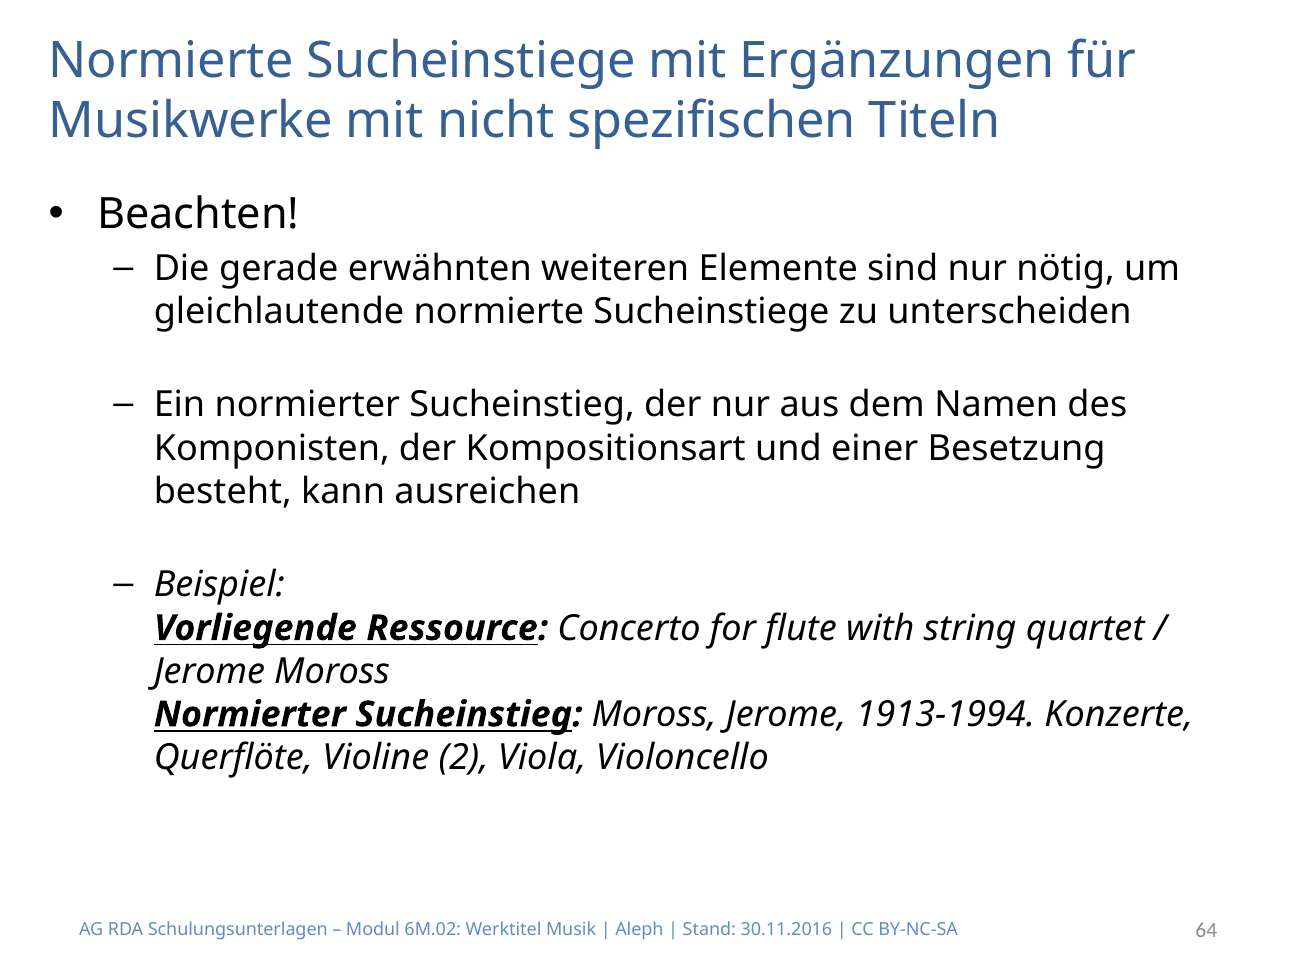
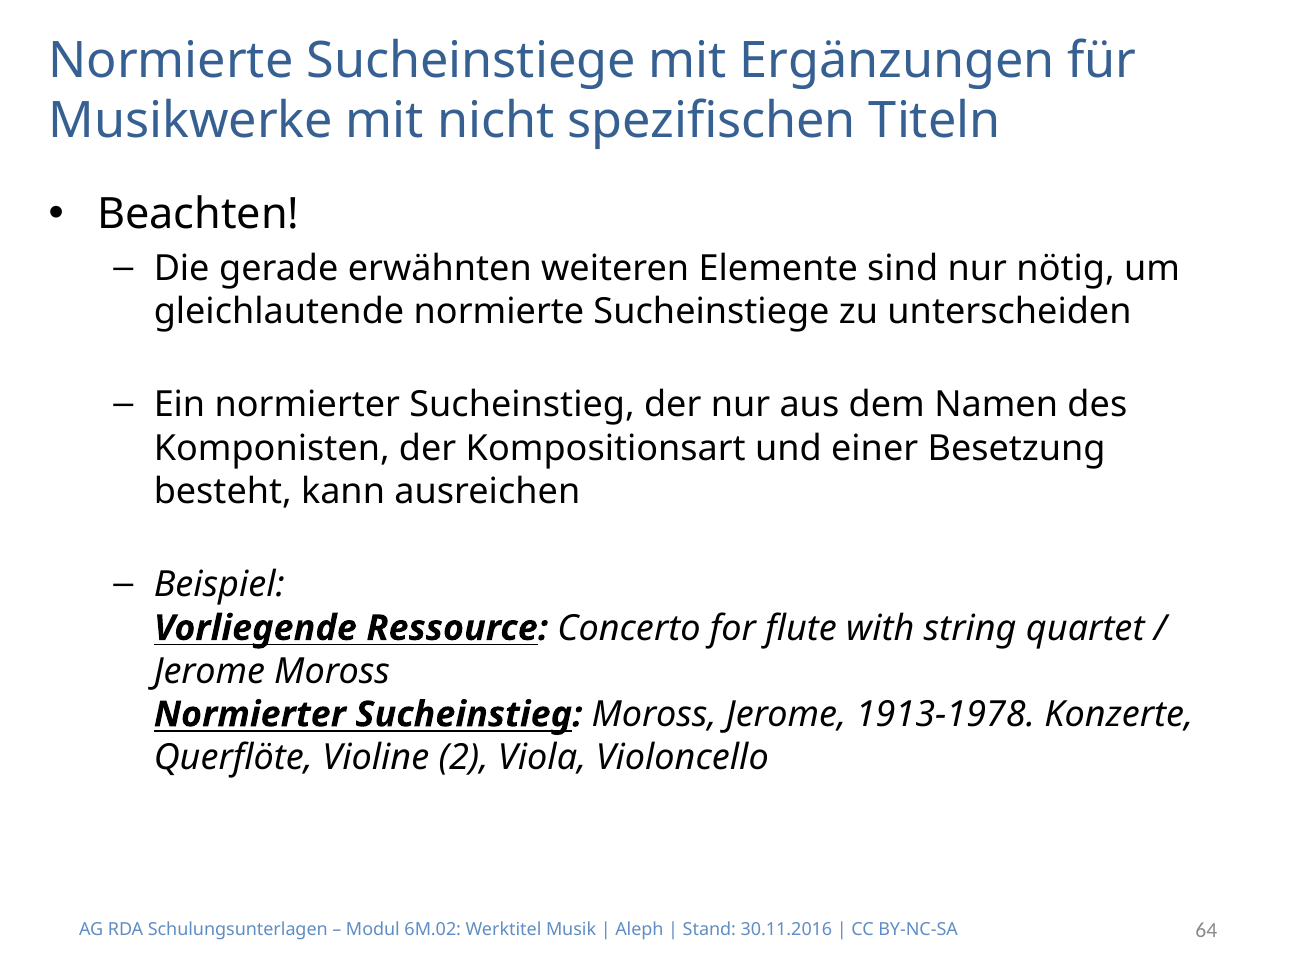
1913-1994: 1913-1994 -> 1913-1978 (945, 715)
